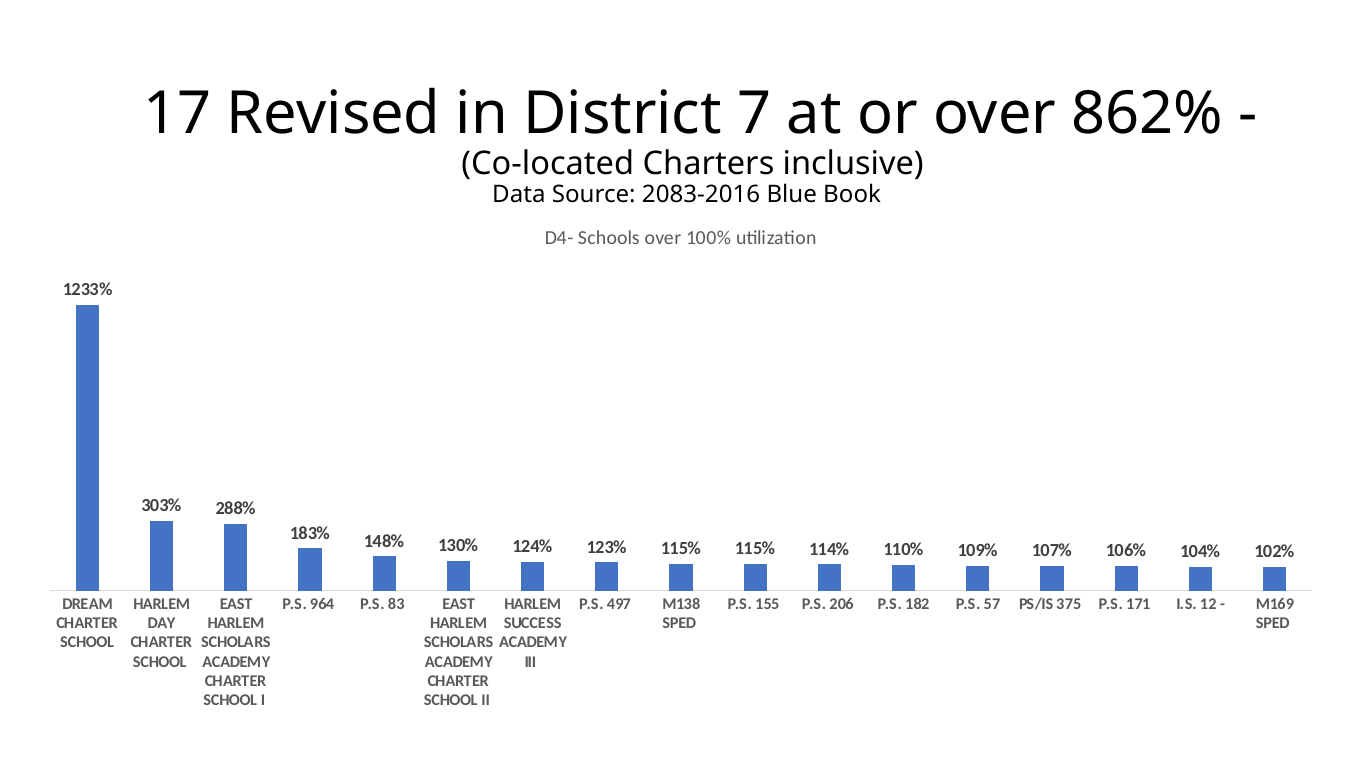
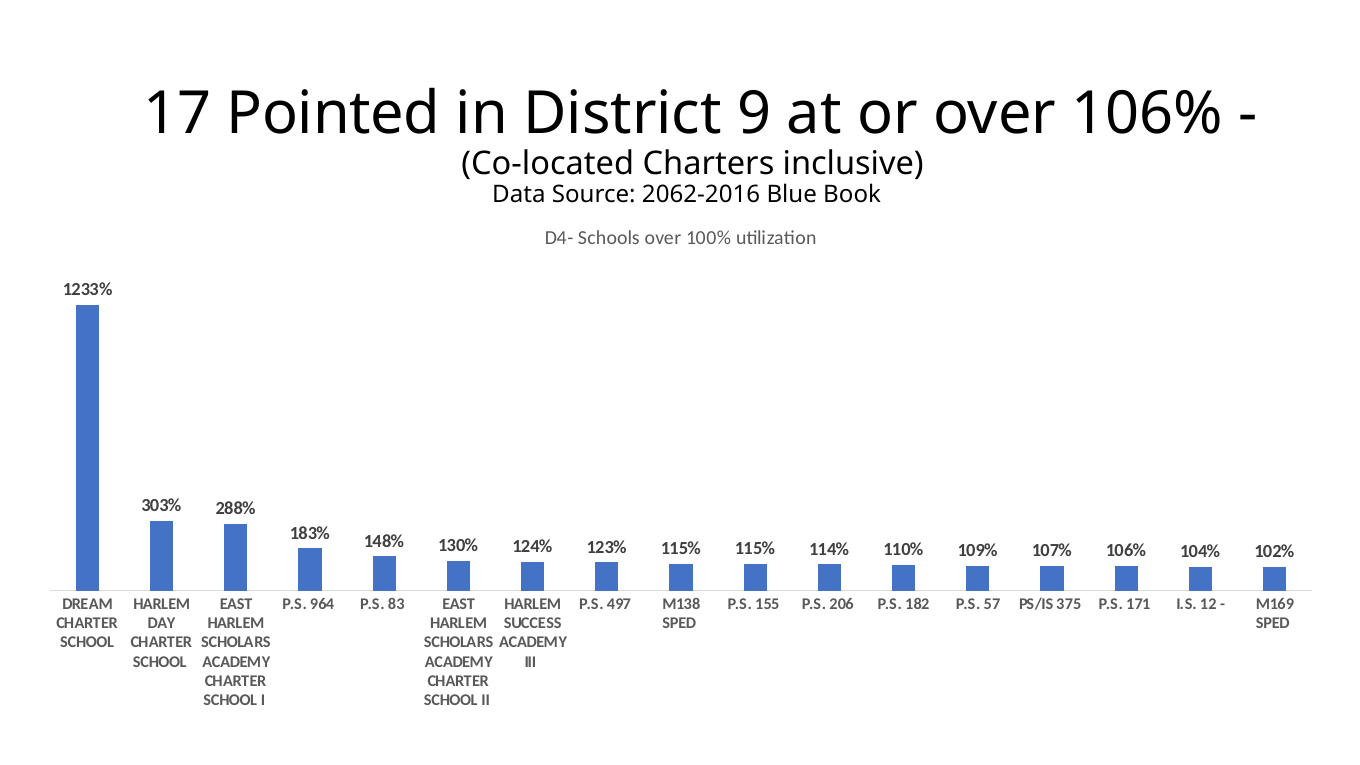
Revised: Revised -> Pointed (334, 114)
7: 7 -> 9 (754, 114)
over 862%: 862% -> 106% (1148, 114)
2083-2016: 2083-2016 -> 2062-2016 (701, 194)
